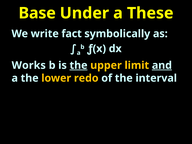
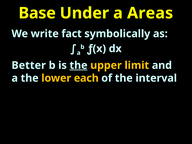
These: These -> Areas (150, 13)
Works: Works -> Better (29, 65)
and underline: present -> none (162, 65)
redo: redo -> each (86, 78)
